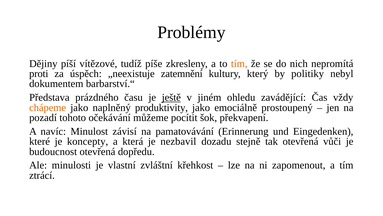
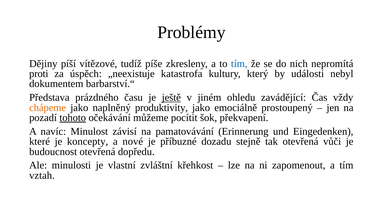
tím colour: orange -> blue (239, 63)
zatemnění: zatemnění -> katastrofa (182, 74)
politiky: politiky -> události (308, 74)
tohoto underline: none -> present (73, 117)
která: která -> nové (133, 141)
nezbavil: nezbavil -> příbuzné (178, 141)
ztrácí: ztrácí -> vztah (42, 175)
